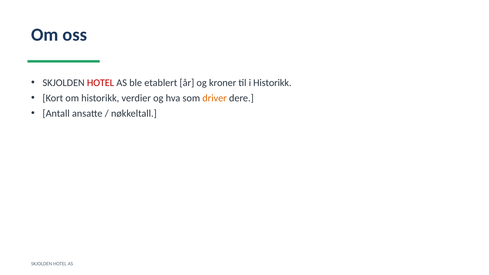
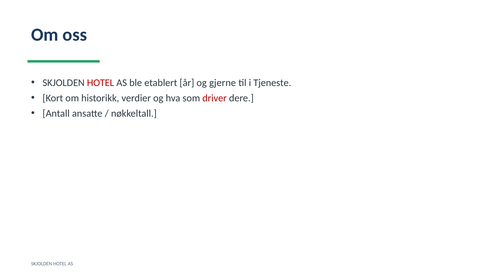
kroner: kroner -> gjerne (223, 83)
i Historikk: Historikk -> Tjeneste (272, 83)
driver colour: orange -> red (215, 98)
